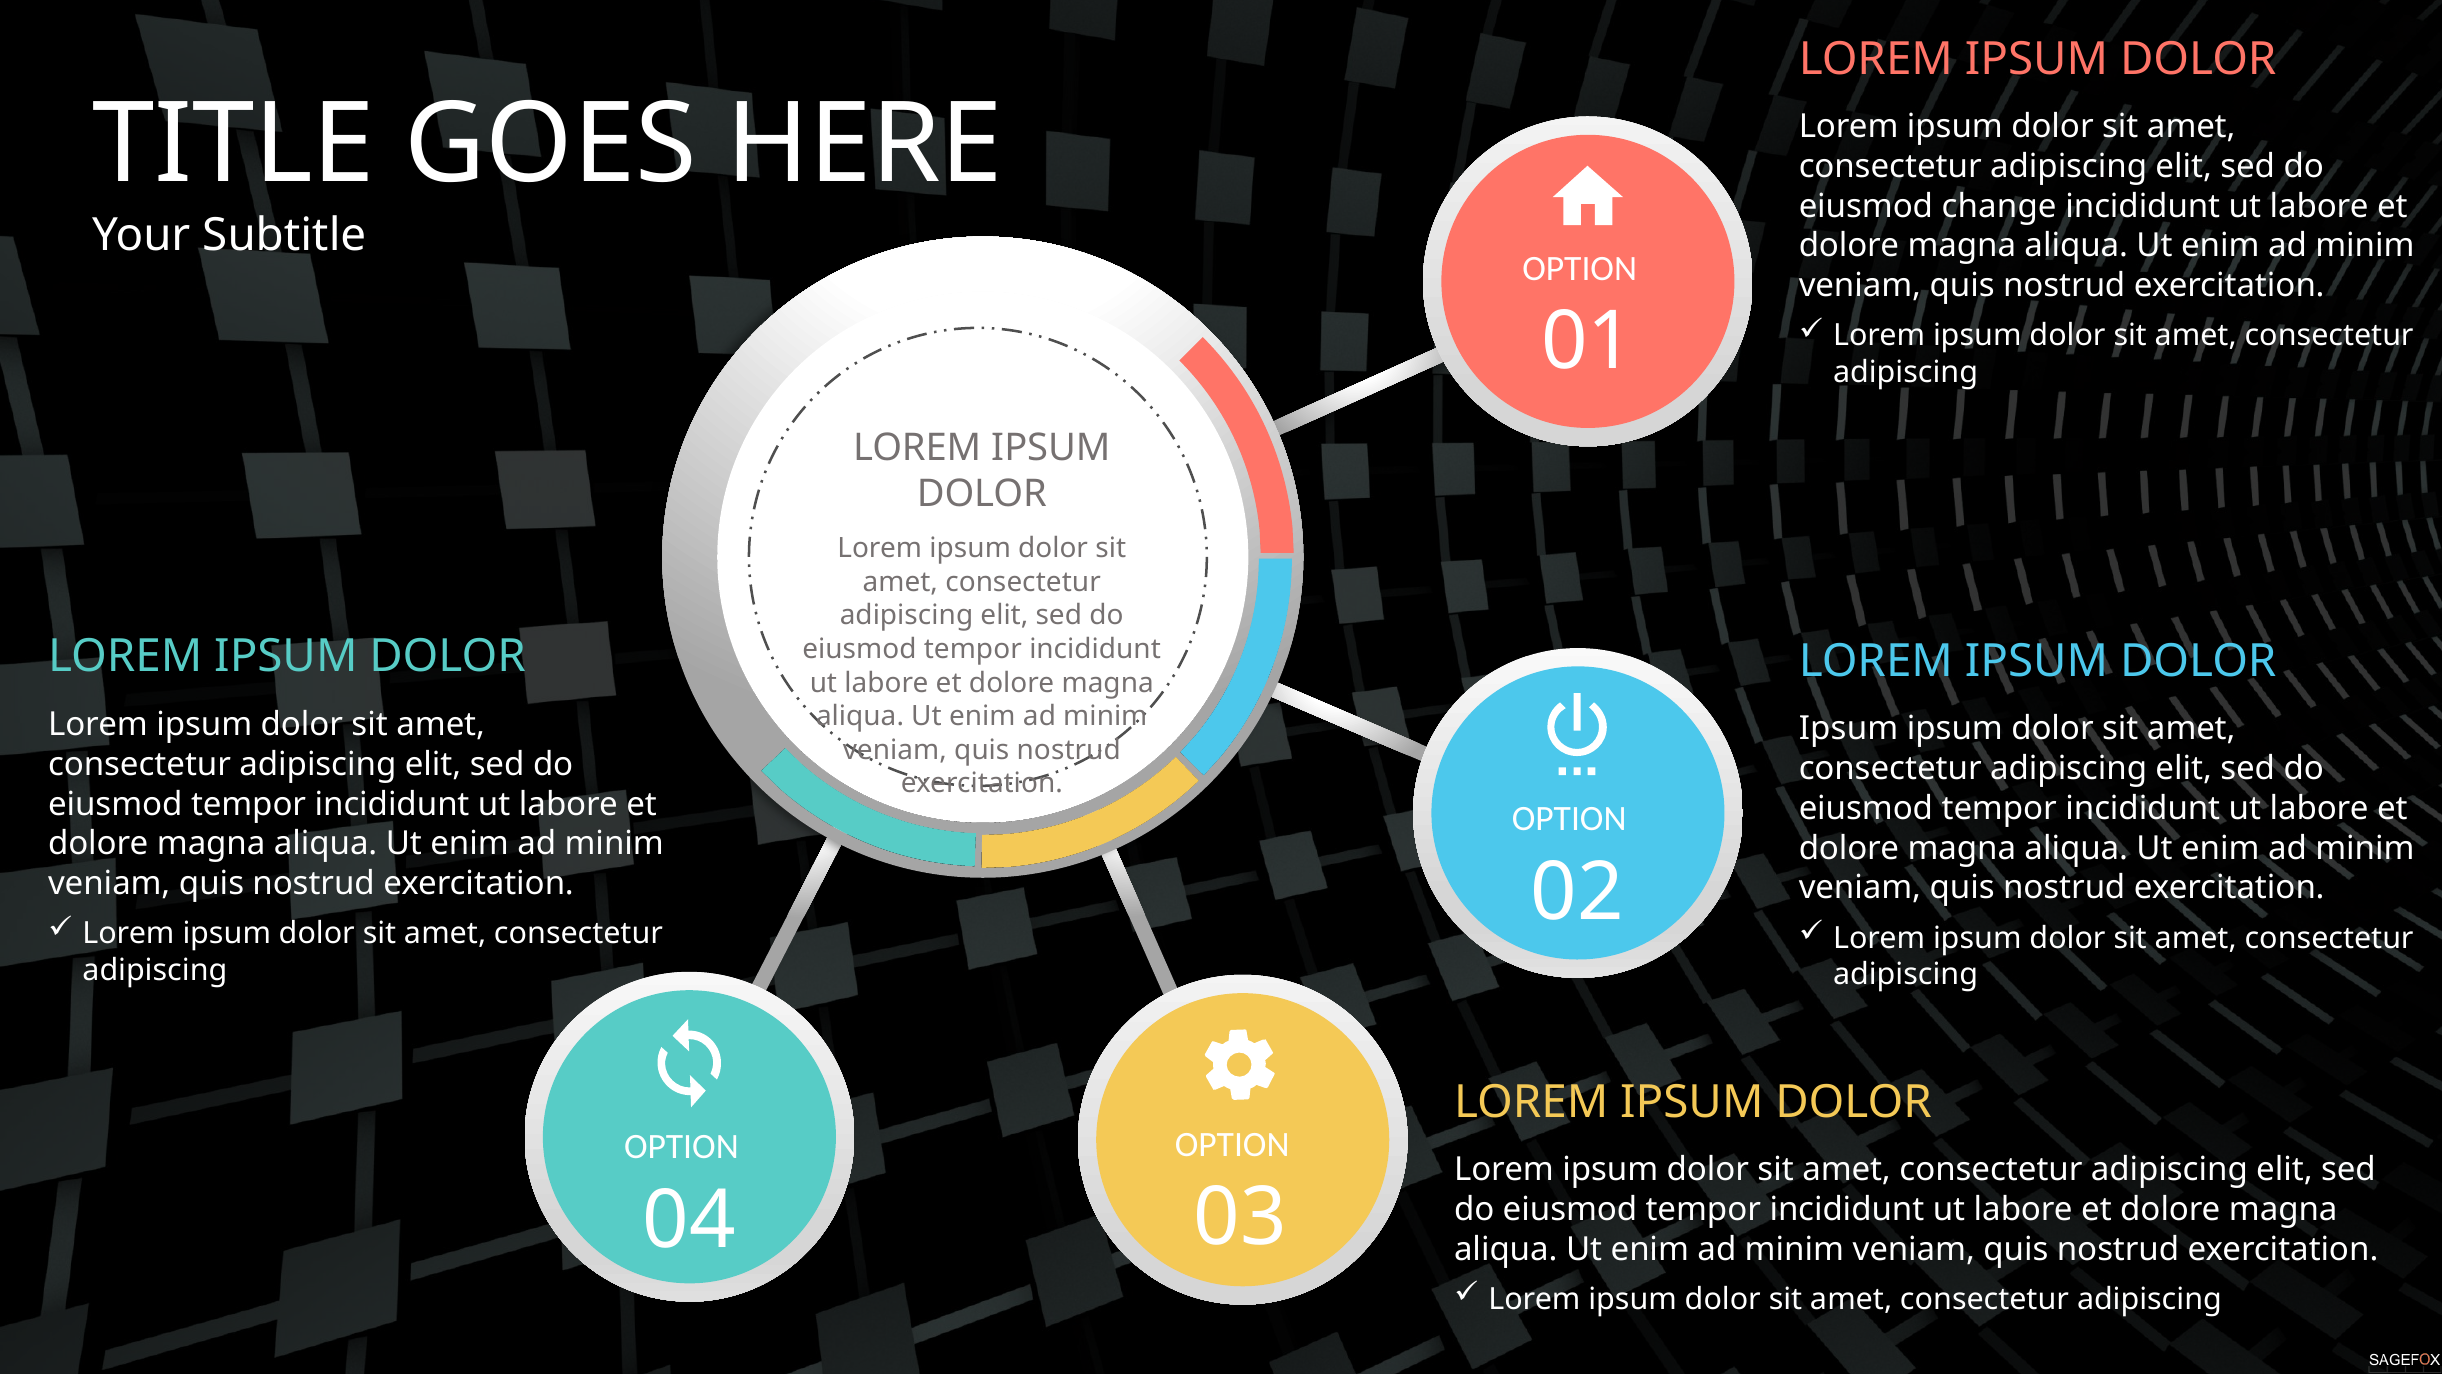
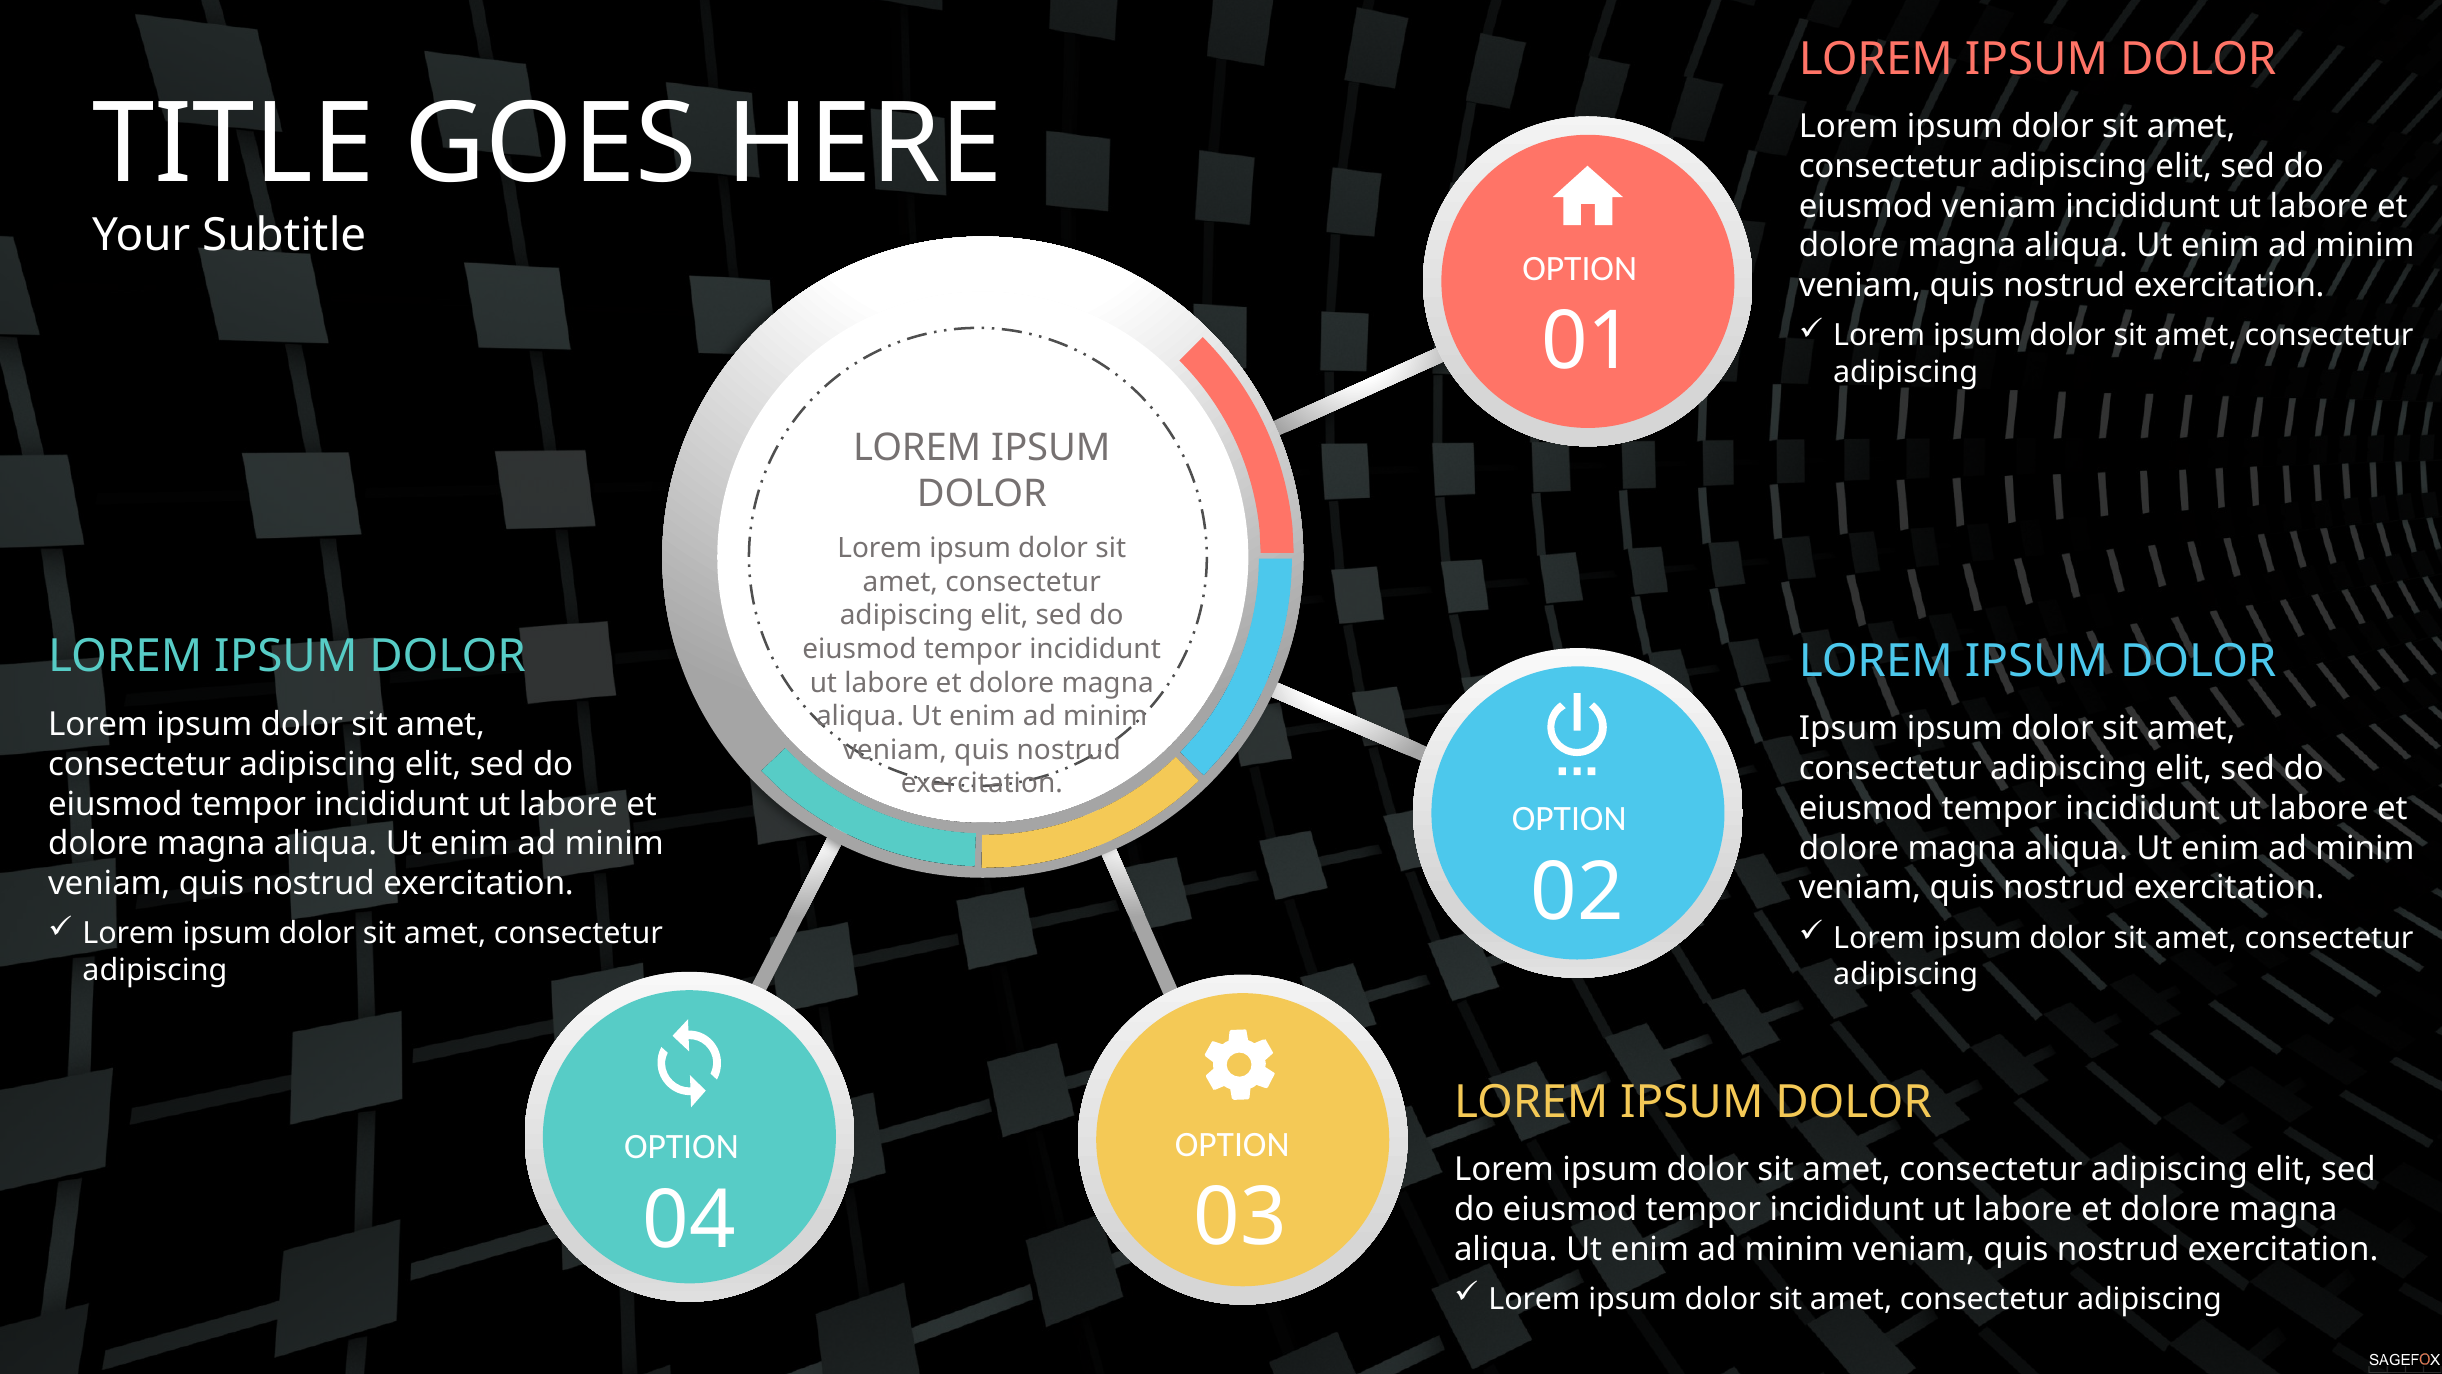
eiusmod change: change -> veniam (1999, 206)
